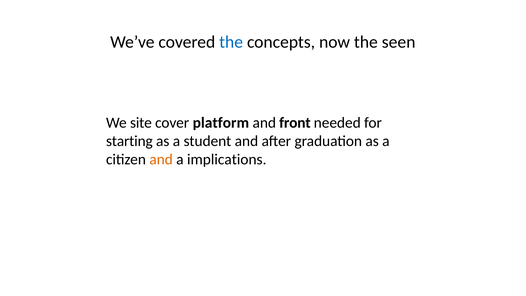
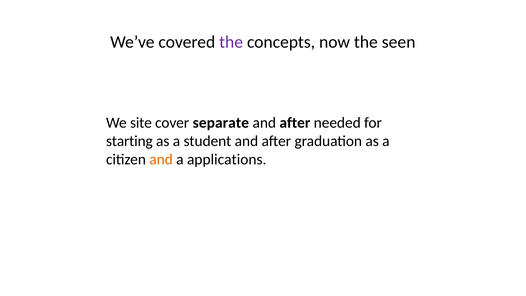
the colour: blue -> purple (231, 42)
platform: platform -> separate (221, 123)
front: front -> after (295, 123)
implications: implications -> applications (227, 159)
